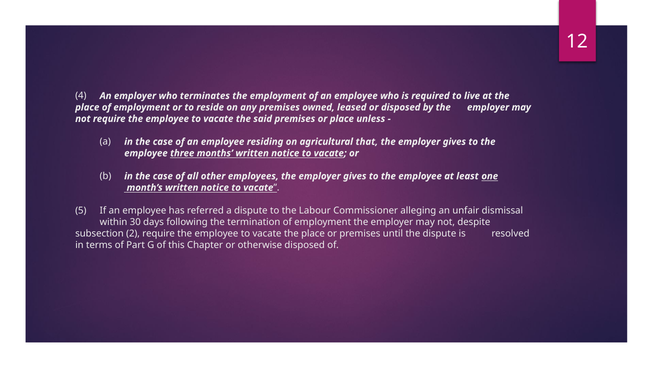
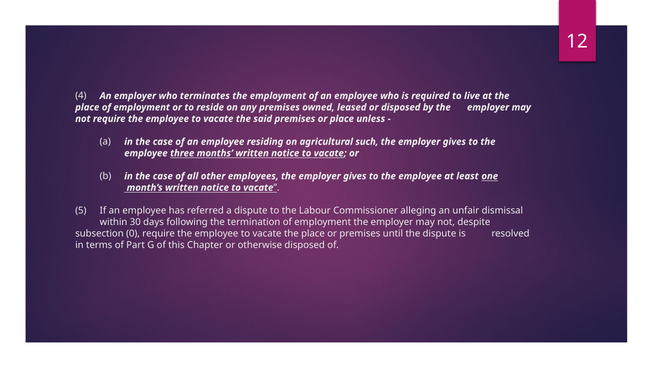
that: that -> such (367, 141)
2: 2 -> 0 (133, 233)
